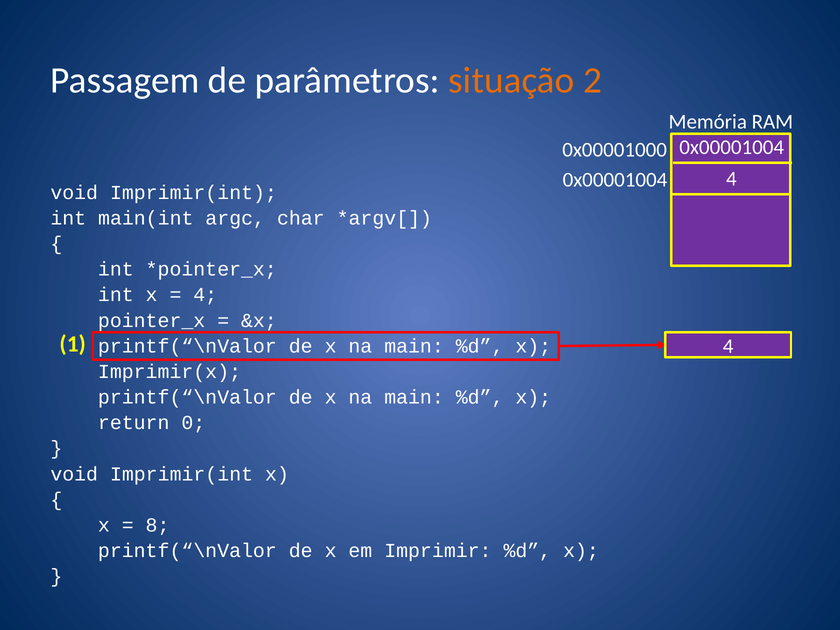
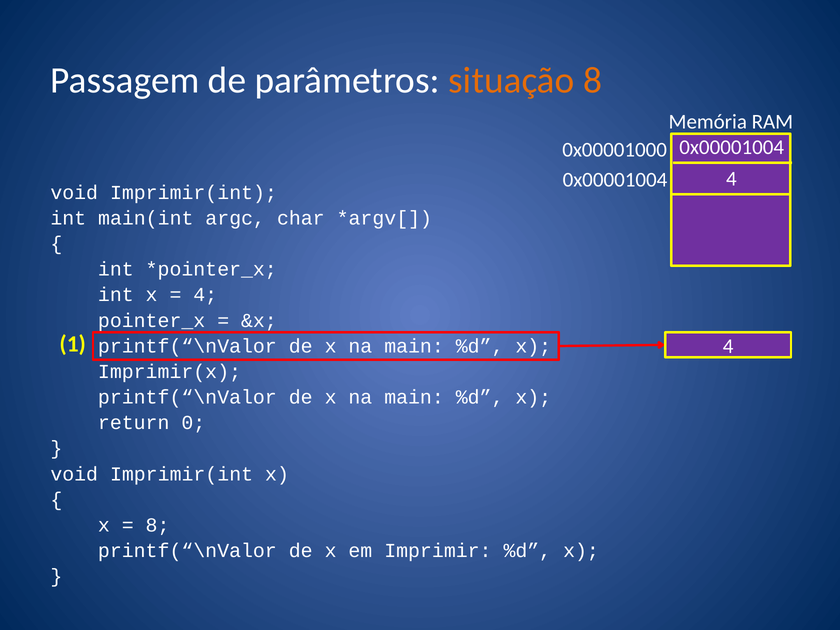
situação 2: 2 -> 8 (592, 80)
